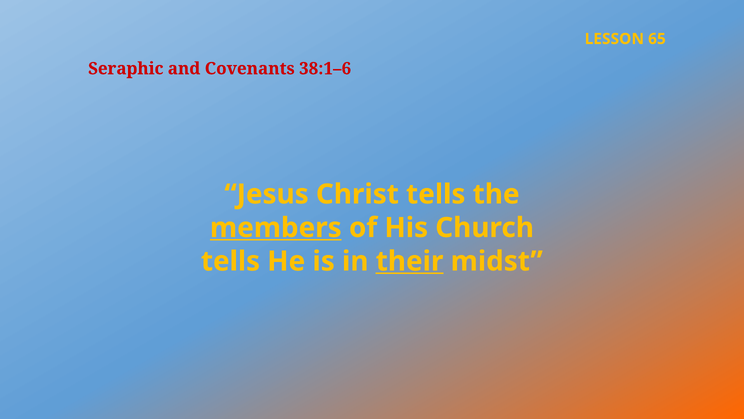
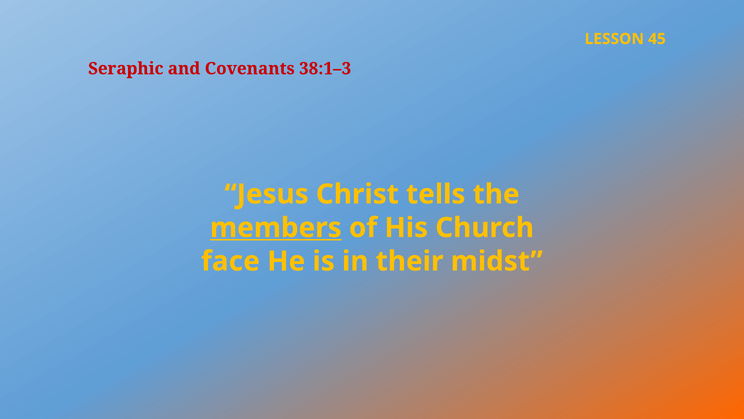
65: 65 -> 45 (657, 39)
38:1–6: 38:1–6 -> 38:1–3 (325, 69)
tells: tells -> face (230, 261)
their underline: present -> none (410, 261)
